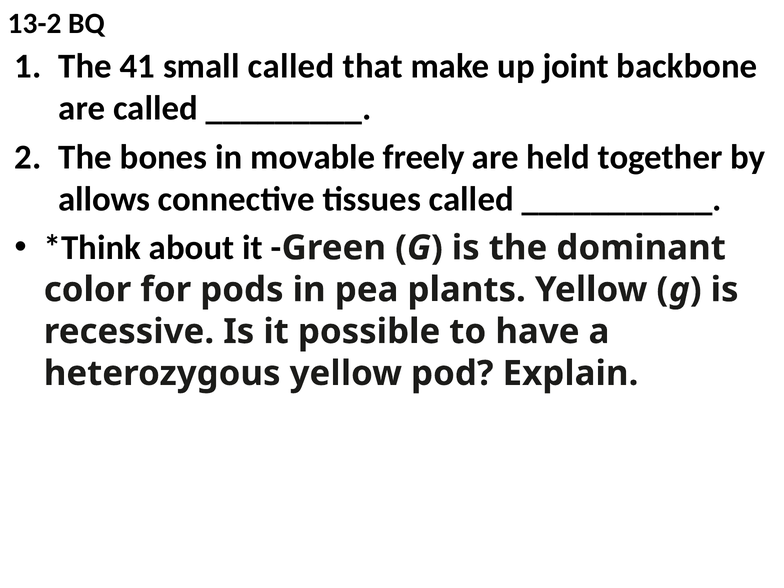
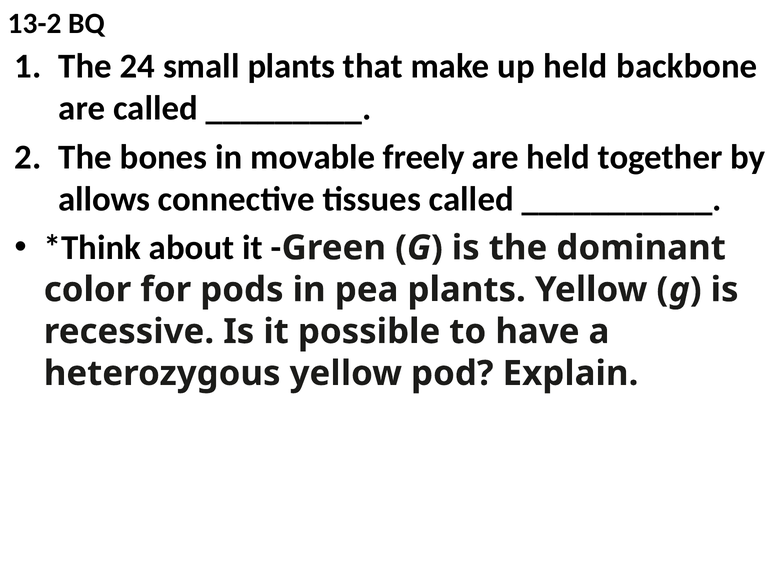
41: 41 -> 24 (137, 66)
small called: called -> plants (291, 66)
up joint: joint -> held (575, 66)
